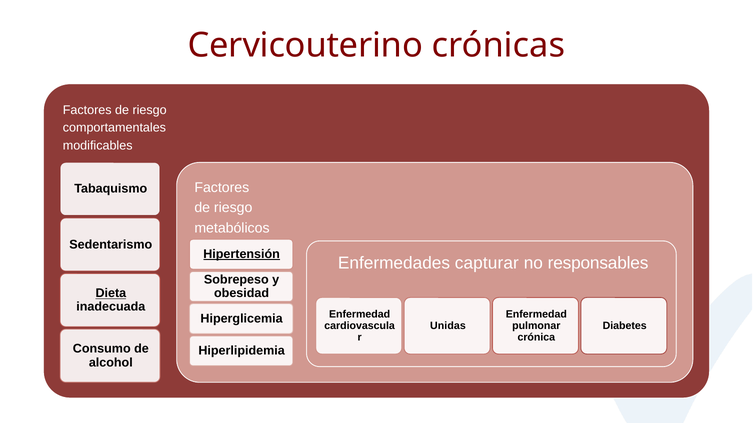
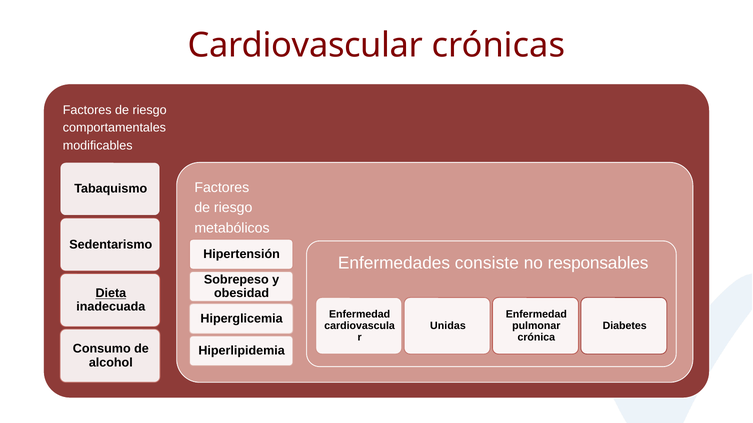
Cervicouterino: Cervicouterino -> Cardiovascular (305, 45)
Hipertensión underline: present -> none (242, 254)
capturar: capturar -> consiste (487, 263)
